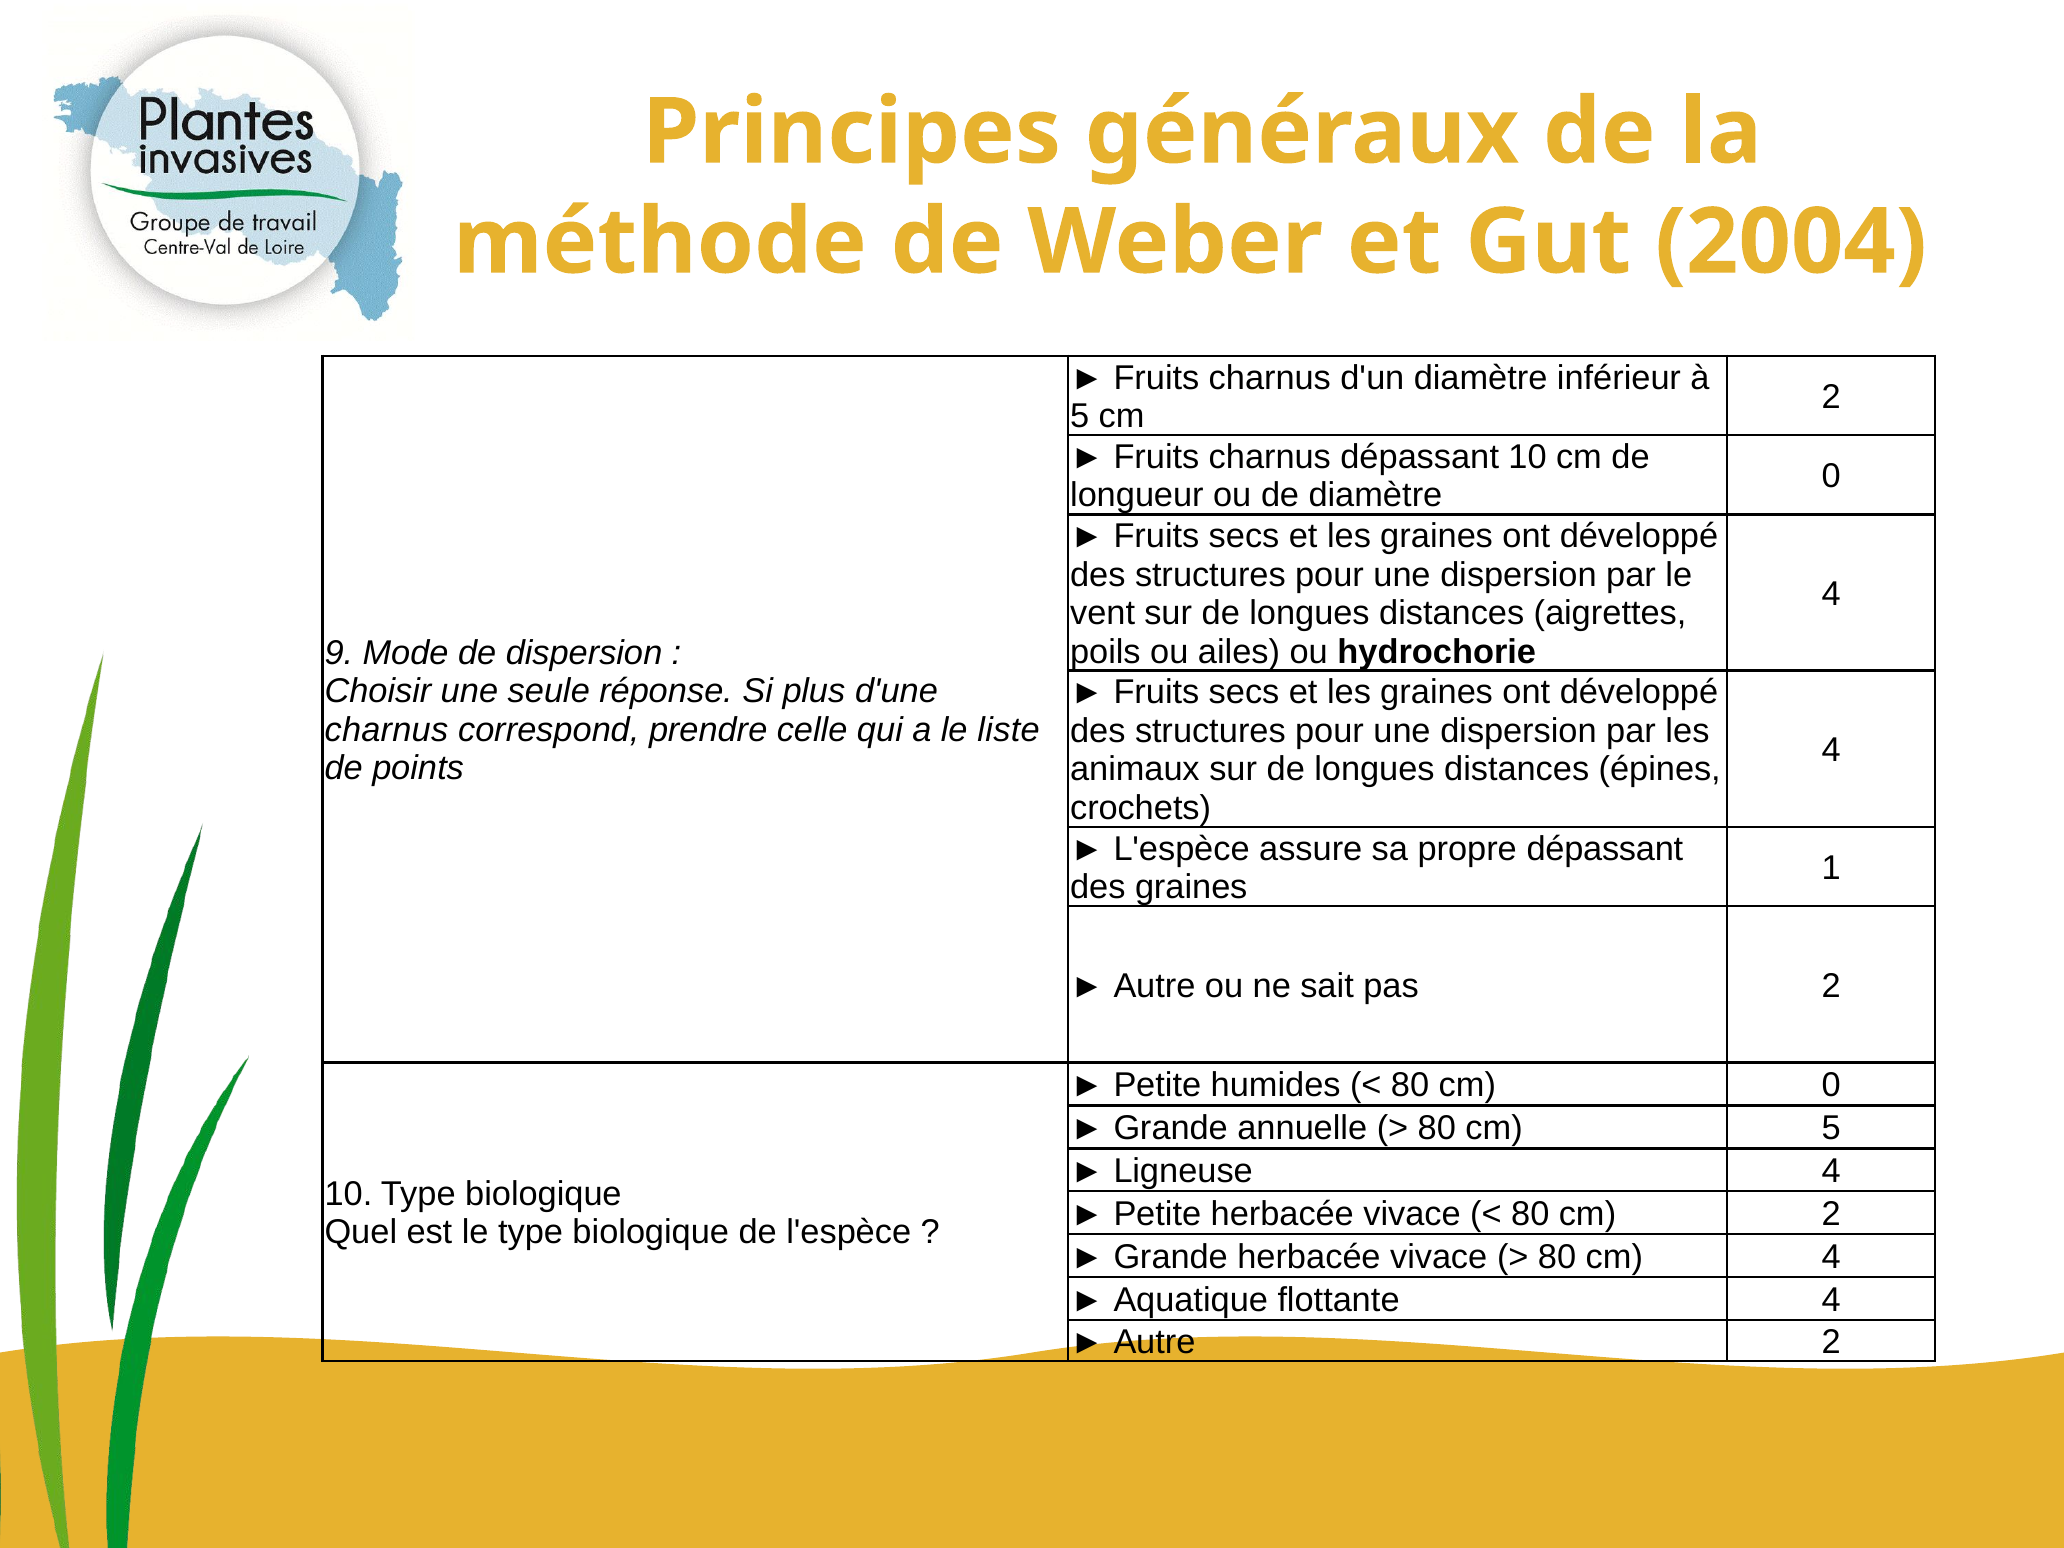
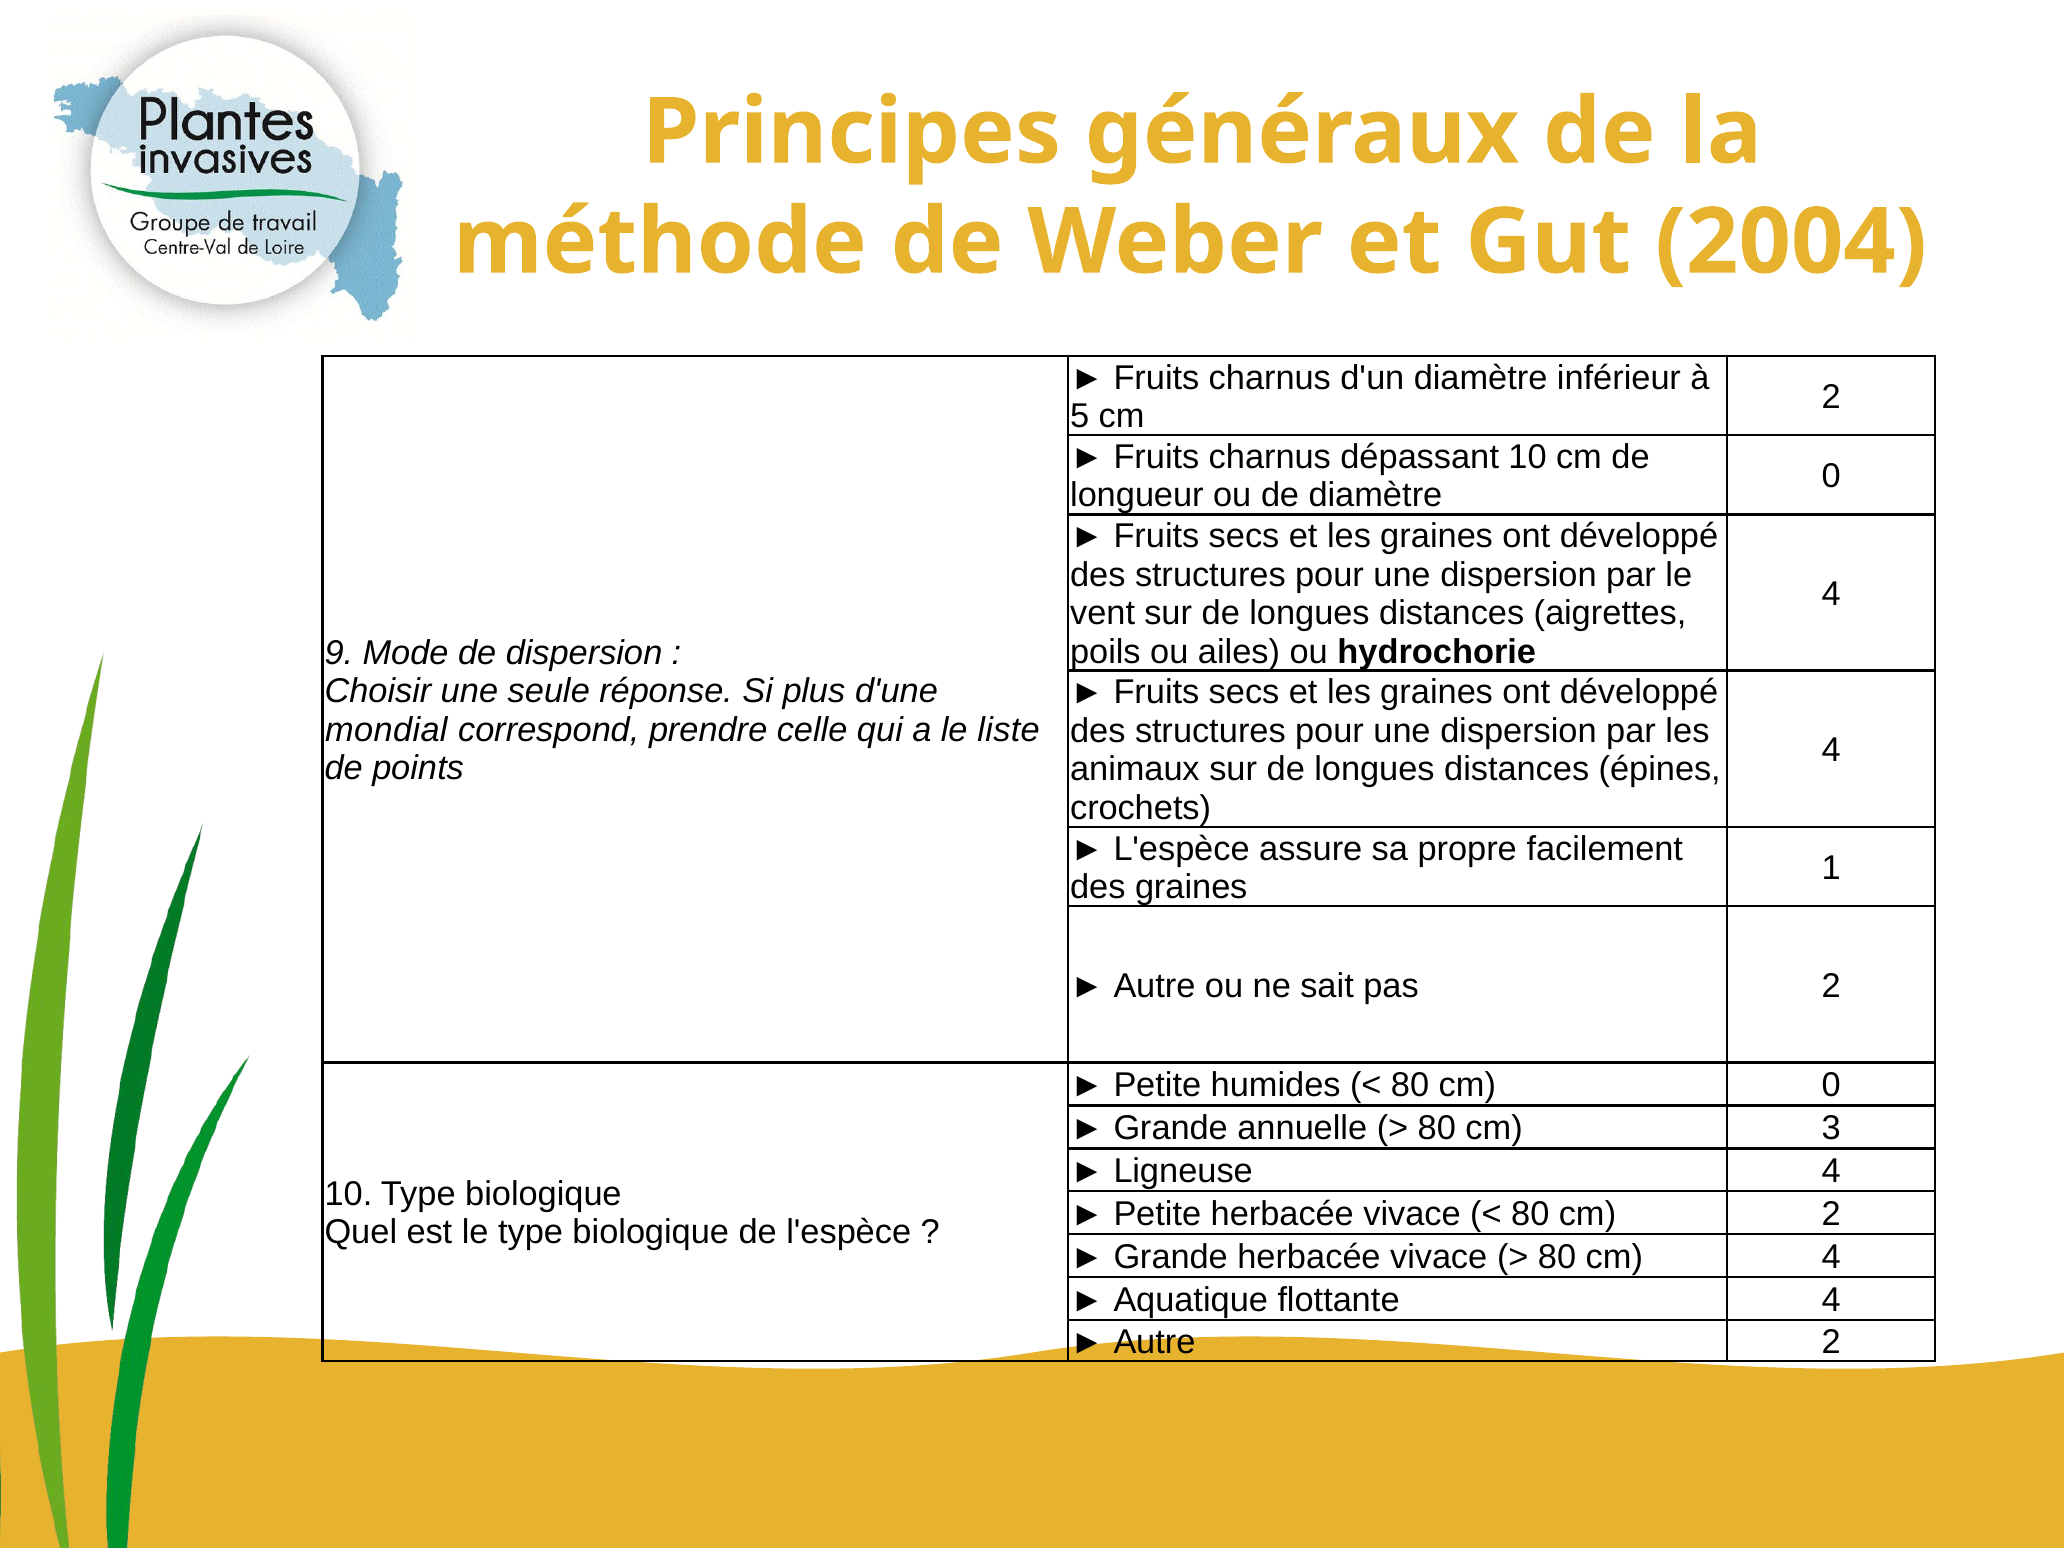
charnus: charnus -> mondial (386, 730)
propre dépassant: dépassant -> facilement (1605, 849)
cm 5: 5 -> 3 (1831, 1128)
